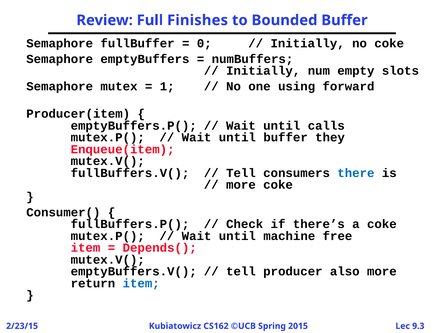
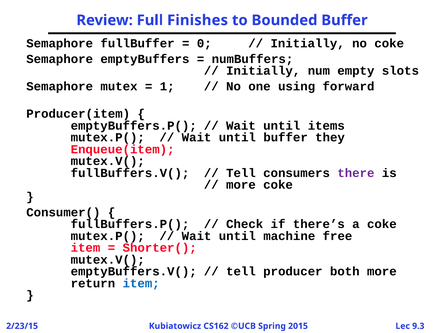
calls: calls -> items (326, 126)
there colour: blue -> purple (356, 173)
Depends(: Depends( -> Shorter( (160, 248)
also: also -> both (345, 272)
